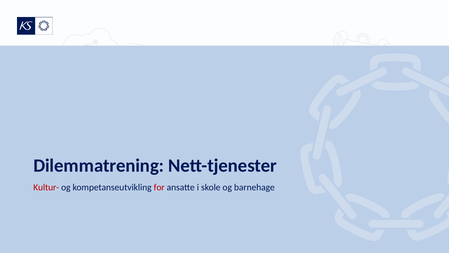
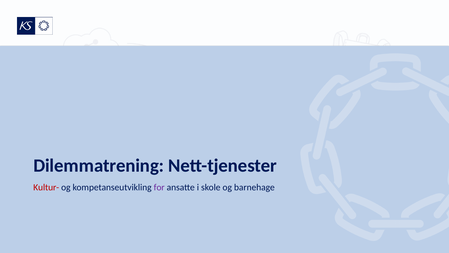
for colour: red -> purple (159, 187)
